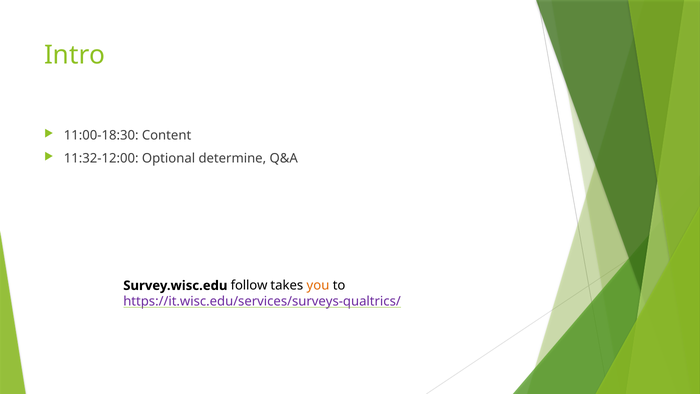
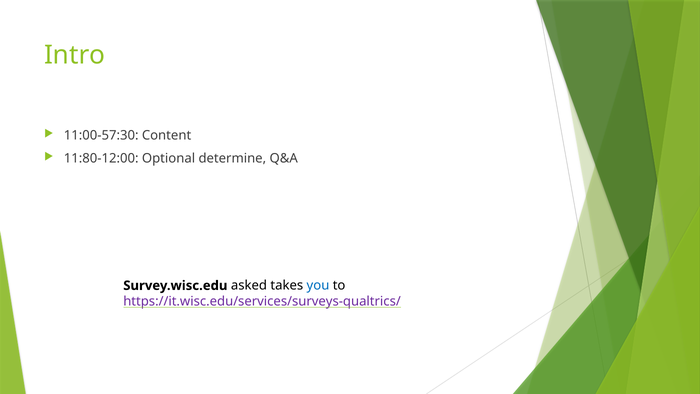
11:00-18:30: 11:00-18:30 -> 11:00-57:30 (101, 135)
11:32-12:00: 11:32-12:00 -> 11:80-12:00 (101, 159)
follow: follow -> asked (249, 285)
you colour: orange -> blue (318, 285)
